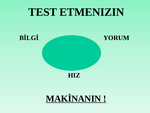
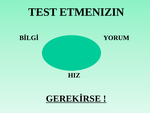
MAKİNANIN: MAKİNANIN -> GEREKİRSE (73, 98)
